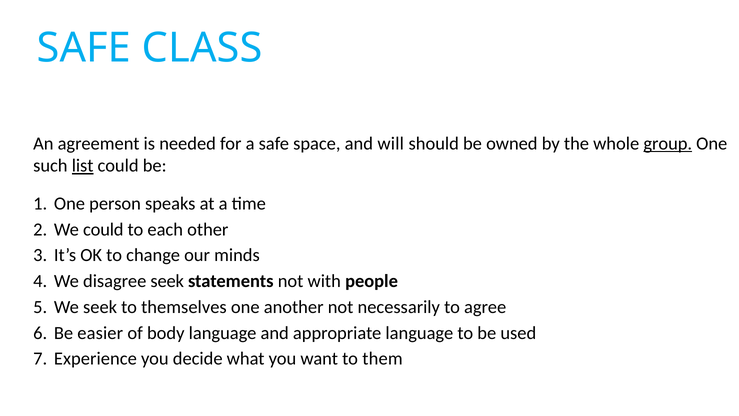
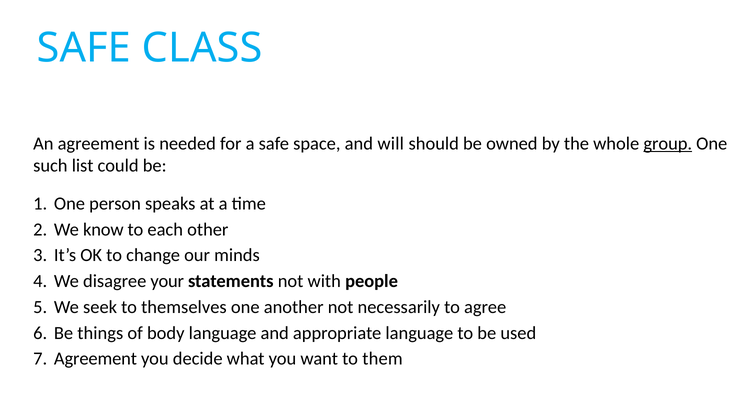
list underline: present -> none (83, 166)
We could: could -> know (103, 229)
disagree seek: seek -> your (167, 281)
easier: easier -> things (100, 333)
Experience: Experience -> Agreement (95, 359)
